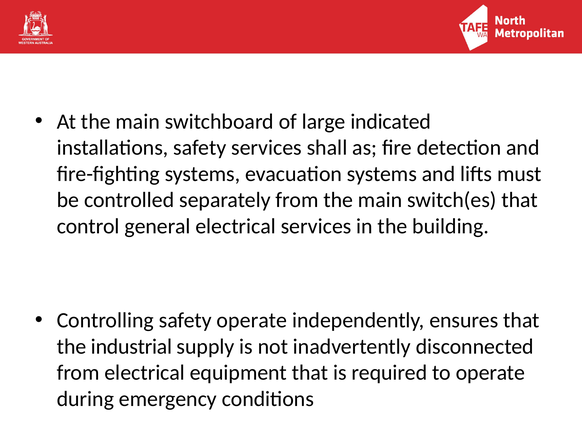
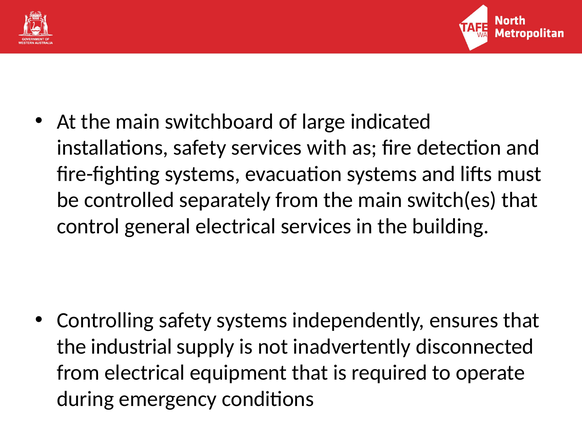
shall: shall -> with (327, 148)
safety operate: operate -> systems (252, 321)
